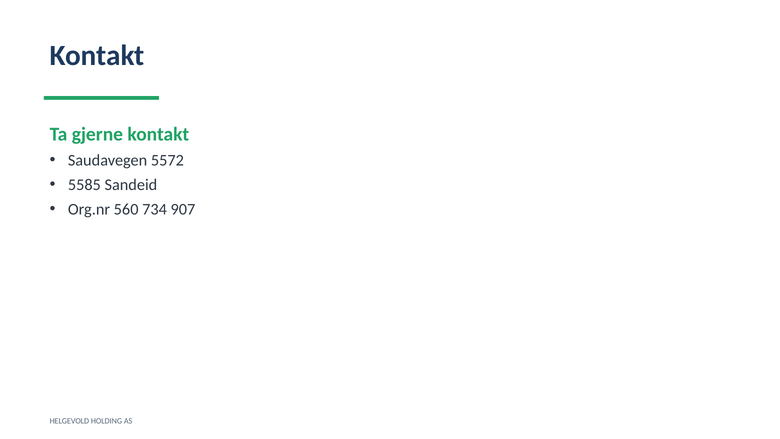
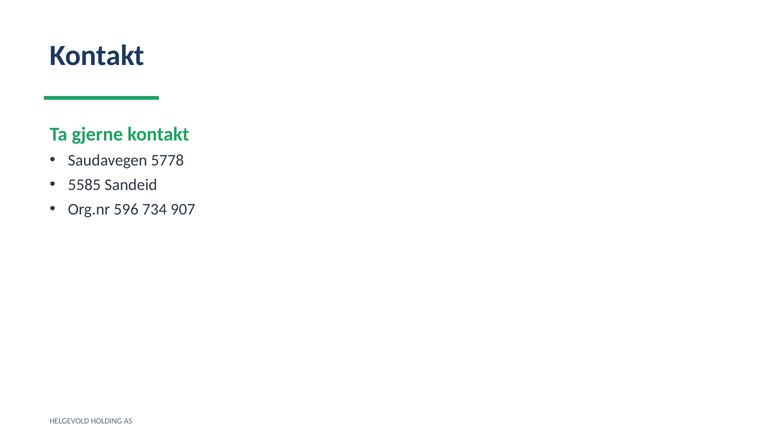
5572: 5572 -> 5778 (167, 160)
560: 560 -> 596 (126, 209)
